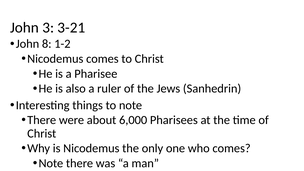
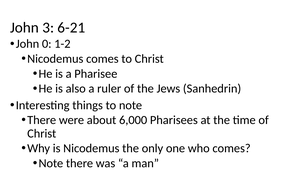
3-21: 3-21 -> 6-21 (71, 28)
8: 8 -> 0 (47, 44)
